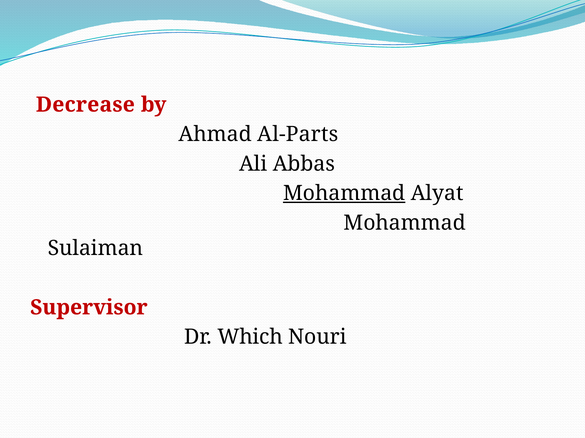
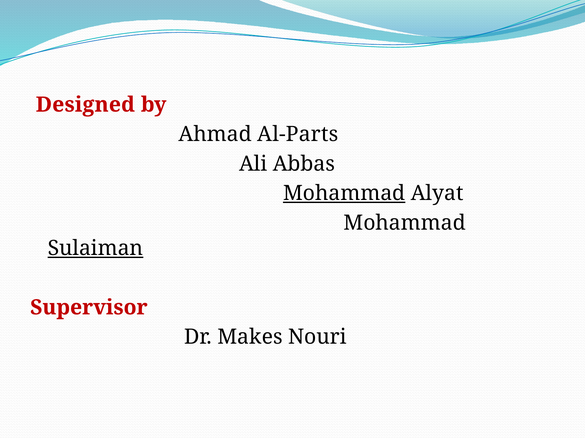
Decrease: Decrease -> Designed (85, 105)
Sulaiman underline: none -> present (95, 249)
Which: Which -> Makes (250, 338)
